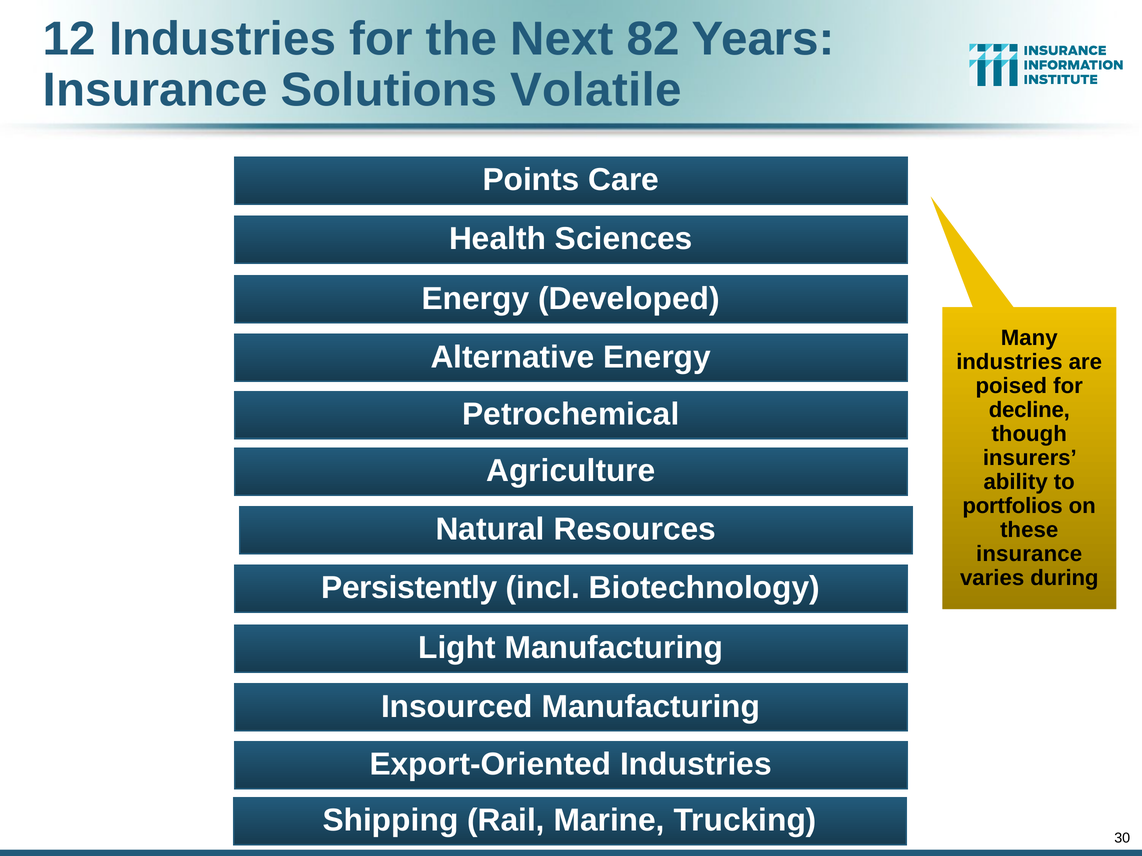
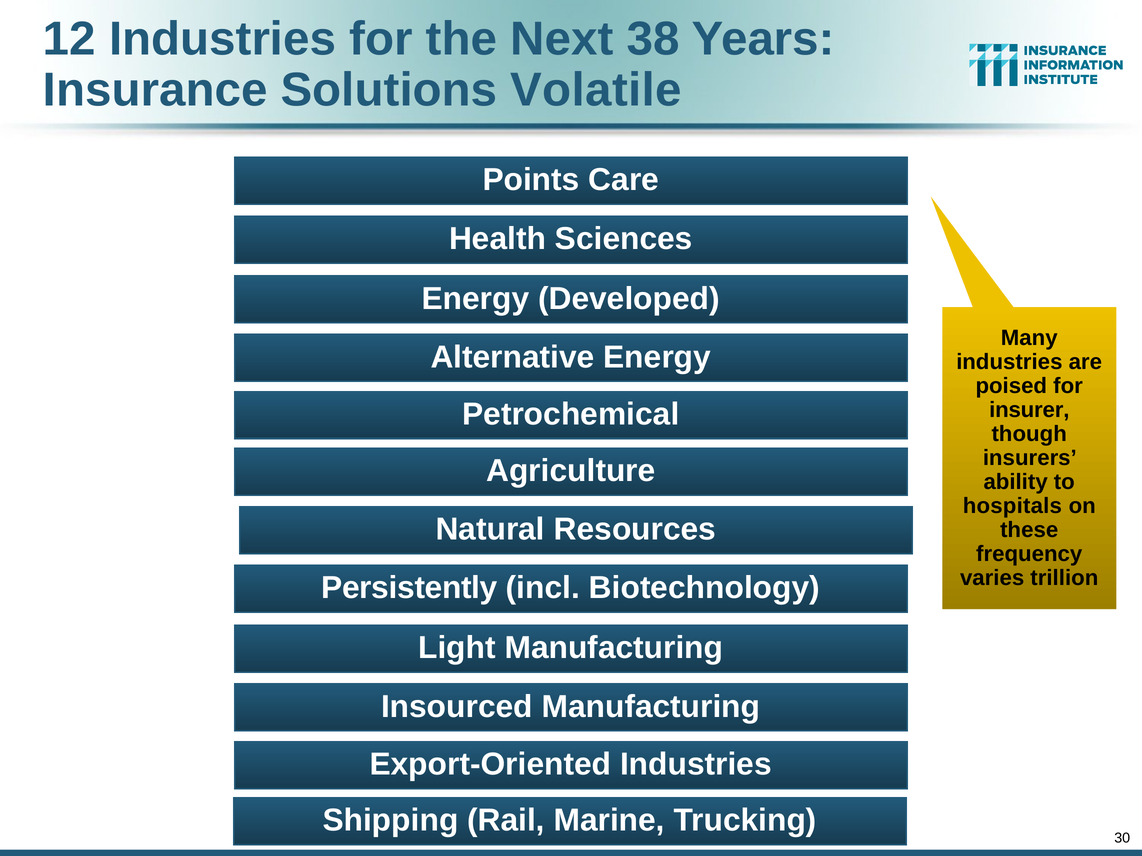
82: 82 -> 38 (653, 39)
decline: decline -> insurer (1029, 410)
portfolios: portfolios -> hospitals (1012, 506)
insurance: insurance -> frequency (1029, 554)
during: during -> trillion (1064, 578)
